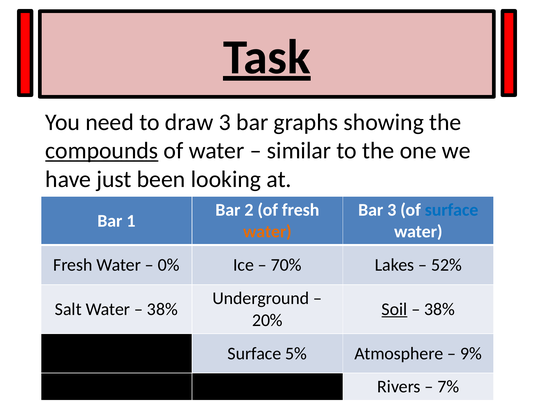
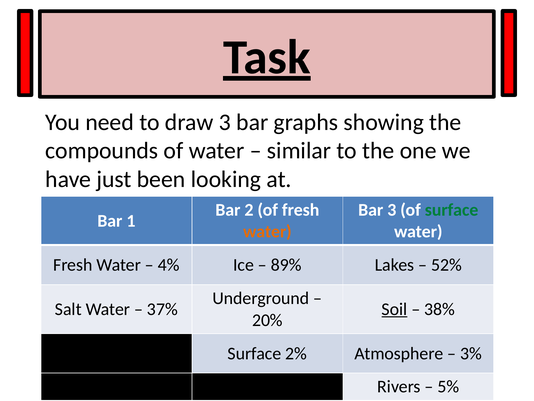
compounds underline: present -> none (102, 151)
surface colour: blue -> green (452, 210)
0%: 0% -> 4% (169, 265)
70%: 70% -> 89% (286, 265)
38%: 38% -> 37% (162, 309)
5%: 5% -> 2% (296, 353)
9%: 9% -> 3% (471, 353)
7%: 7% -> 5% (448, 386)
